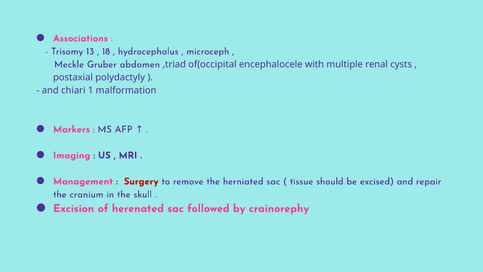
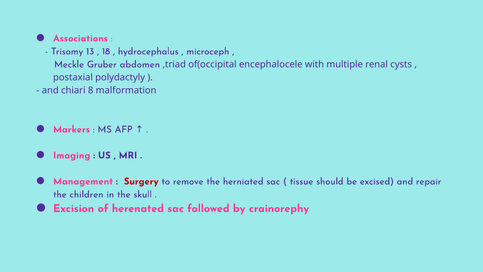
1: 1 -> 8 (91, 90)
cranium: cranium -> children (86, 194)
